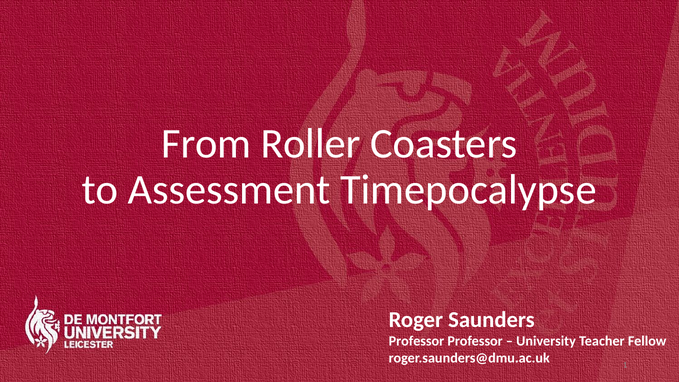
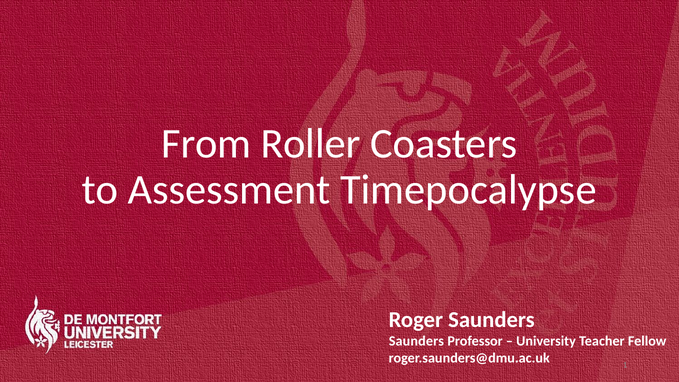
Professor: Professor -> Saunders (416, 341)
